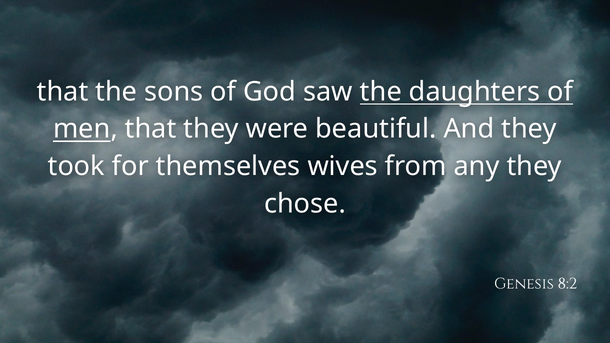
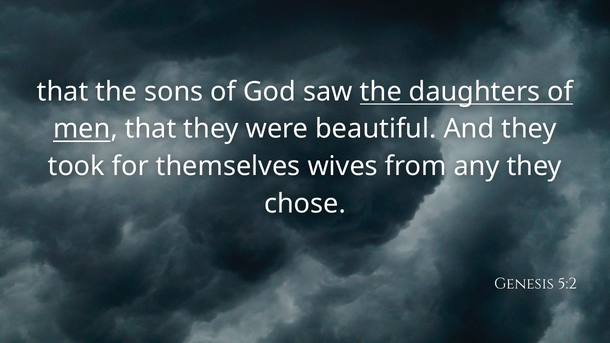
8:2: 8:2 -> 5:2 (567, 284)
